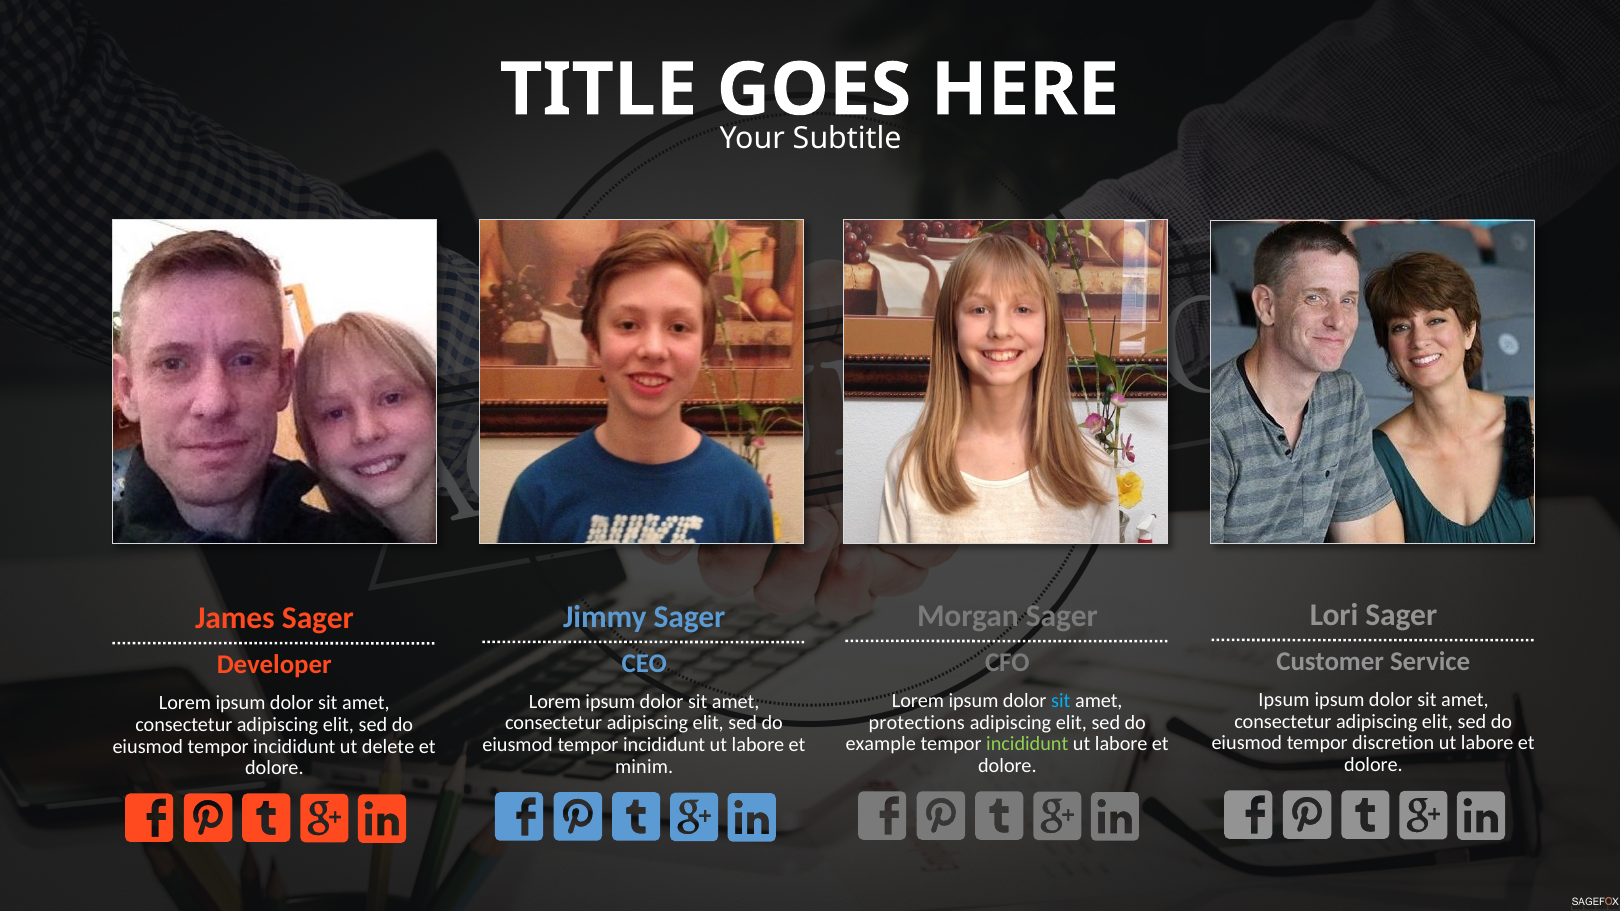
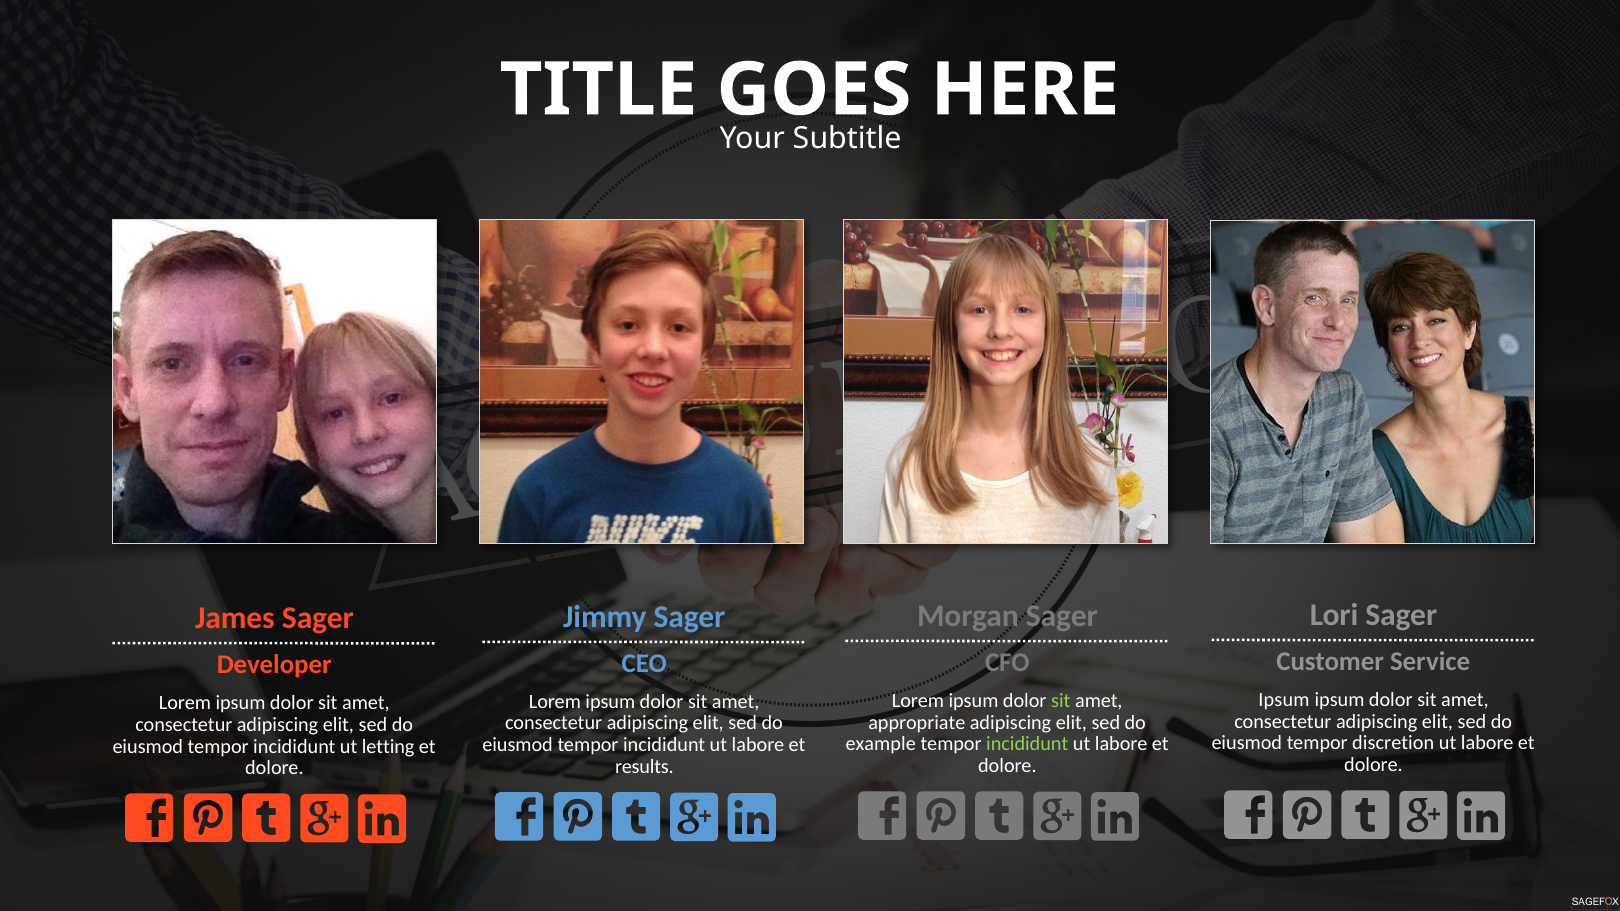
sit colour: light blue -> light green (1061, 701)
protections: protections -> appropriate (917, 723)
delete: delete -> letting (388, 747)
minim: minim -> results (644, 767)
